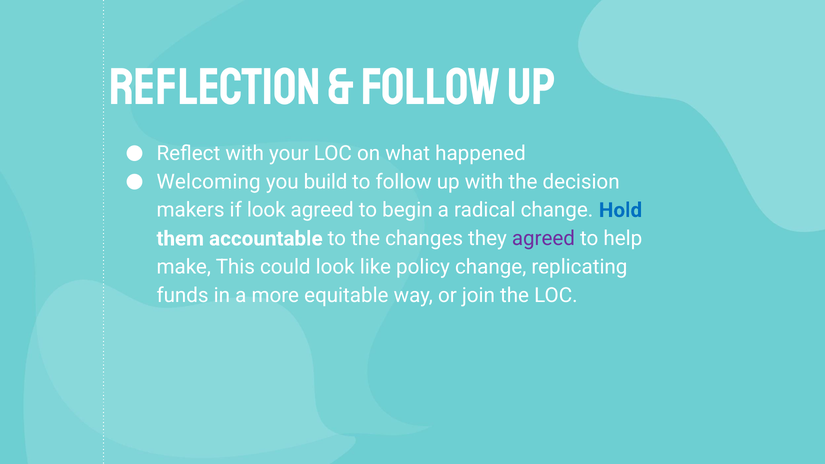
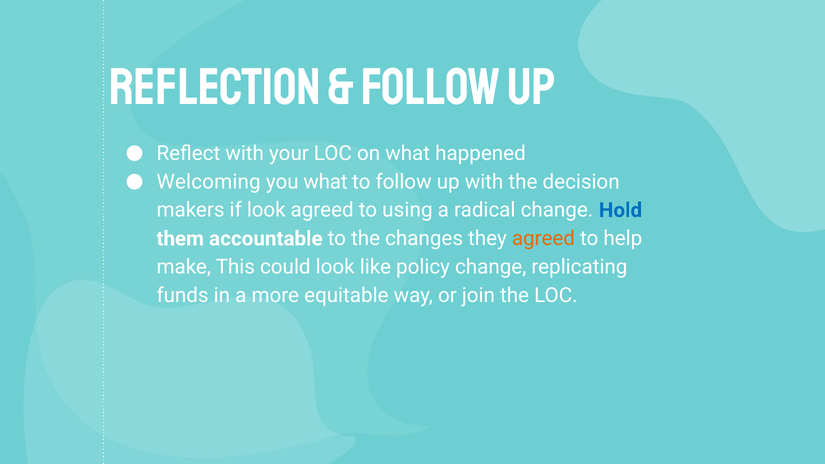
you build: build -> what (326, 182)
begin: begin -> using (407, 210)
agreed colour: purple -> orange (543, 239)
